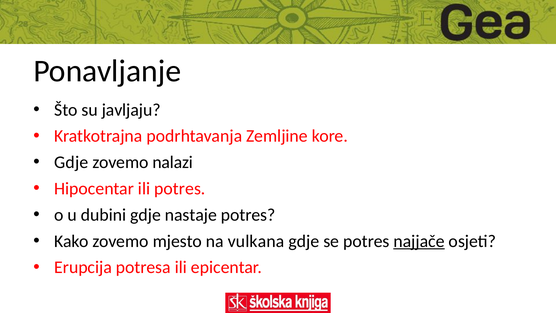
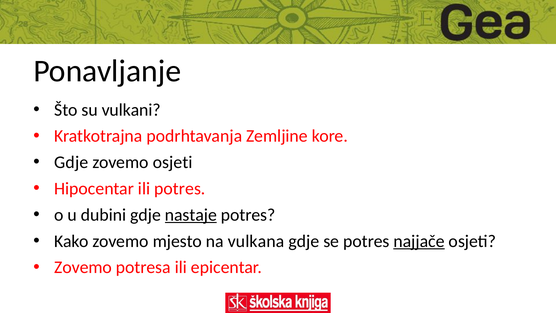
javljaju: javljaju -> vulkani (131, 110)
zovemo nalazi: nalazi -> osjeti (173, 162)
nastaje underline: none -> present (191, 215)
Erupcija: Erupcija -> Zovemo (83, 267)
